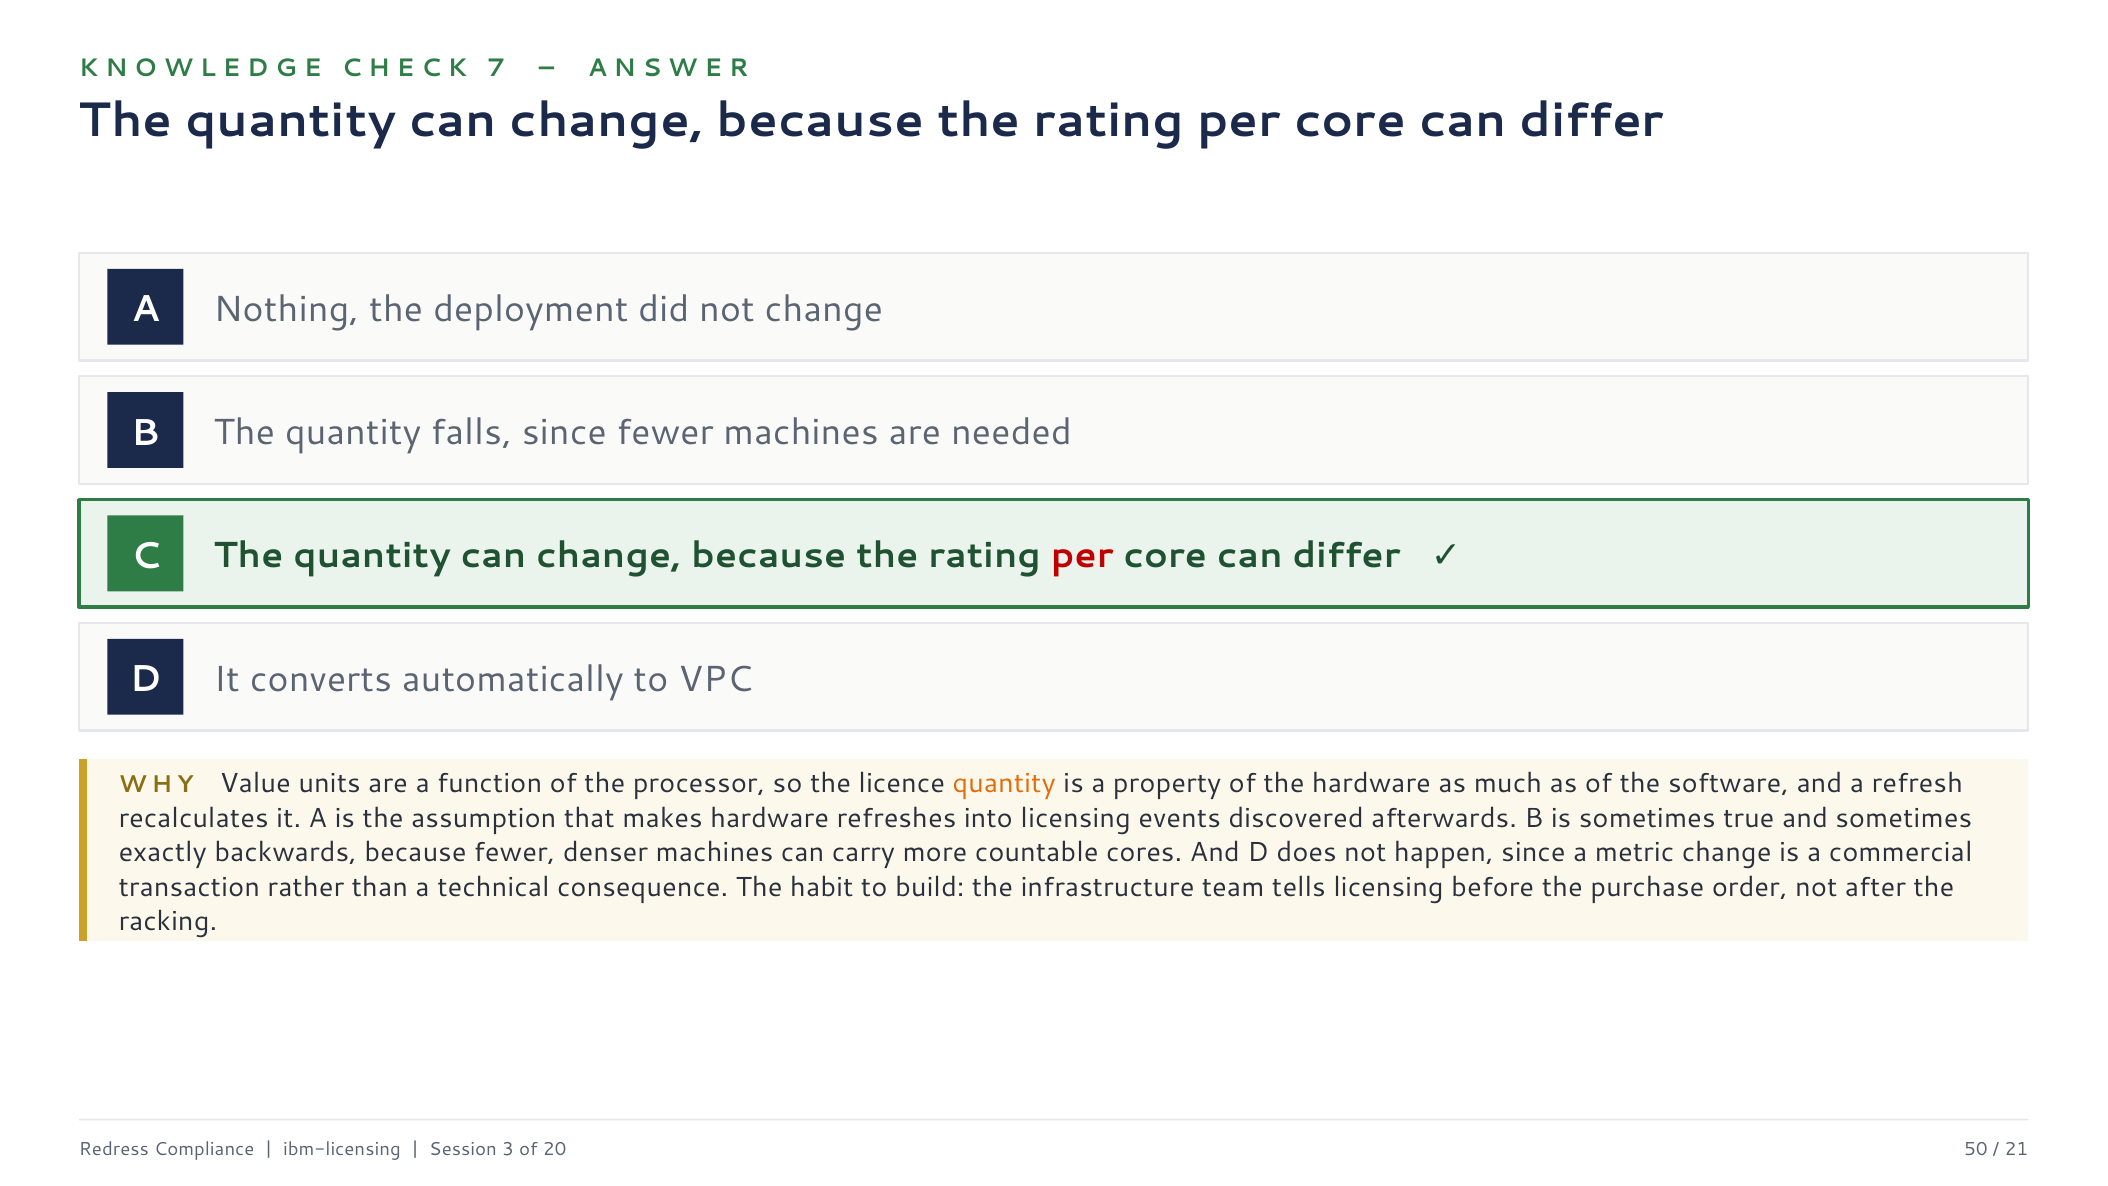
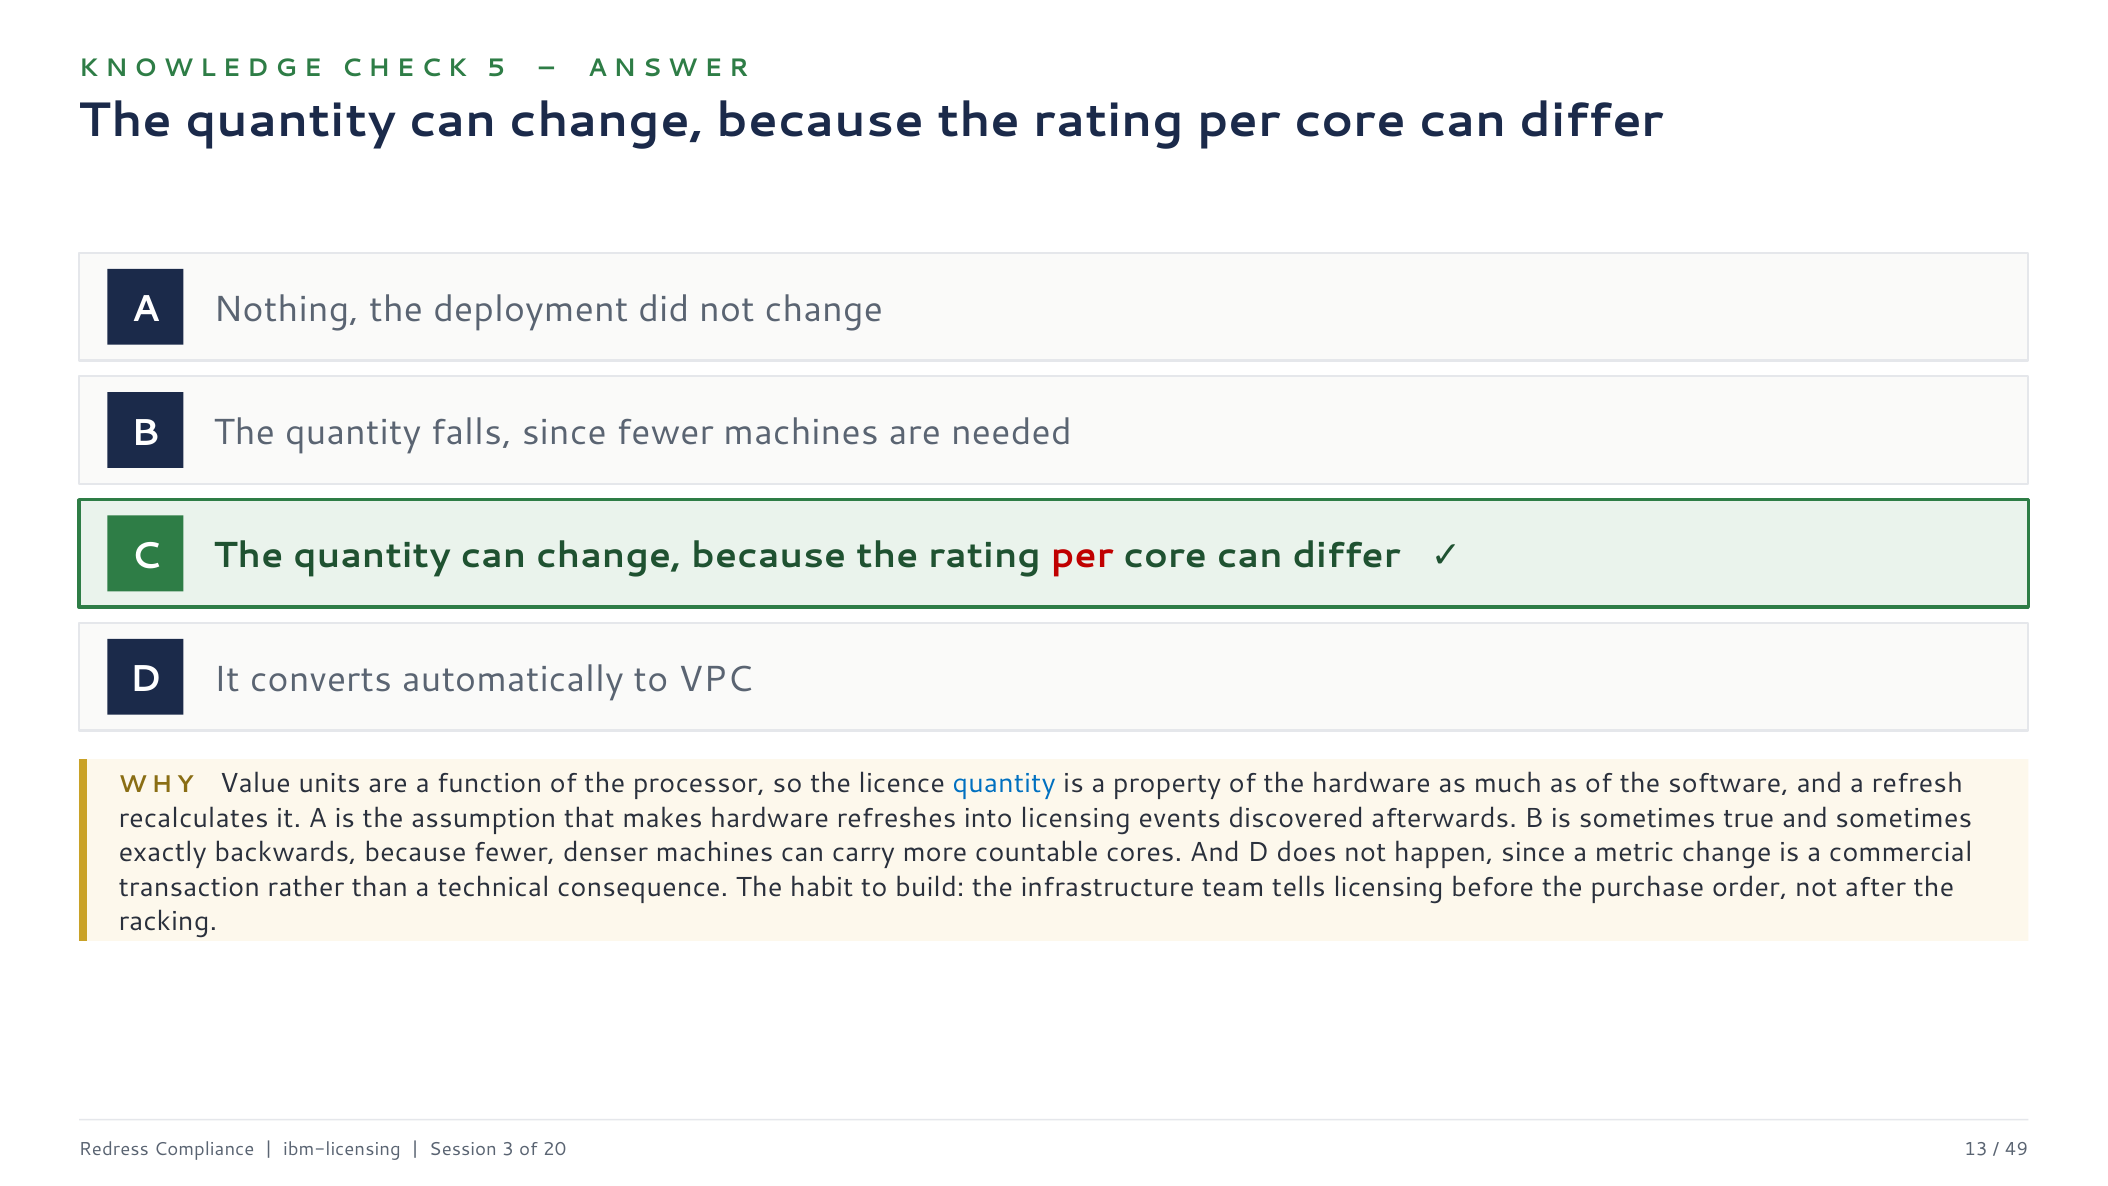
7: 7 -> 5 (496, 68)
quantity colour: orange -> blue (1004, 783)
50: 50 -> 13 (1976, 1149)
21: 21 -> 49 (2016, 1149)
